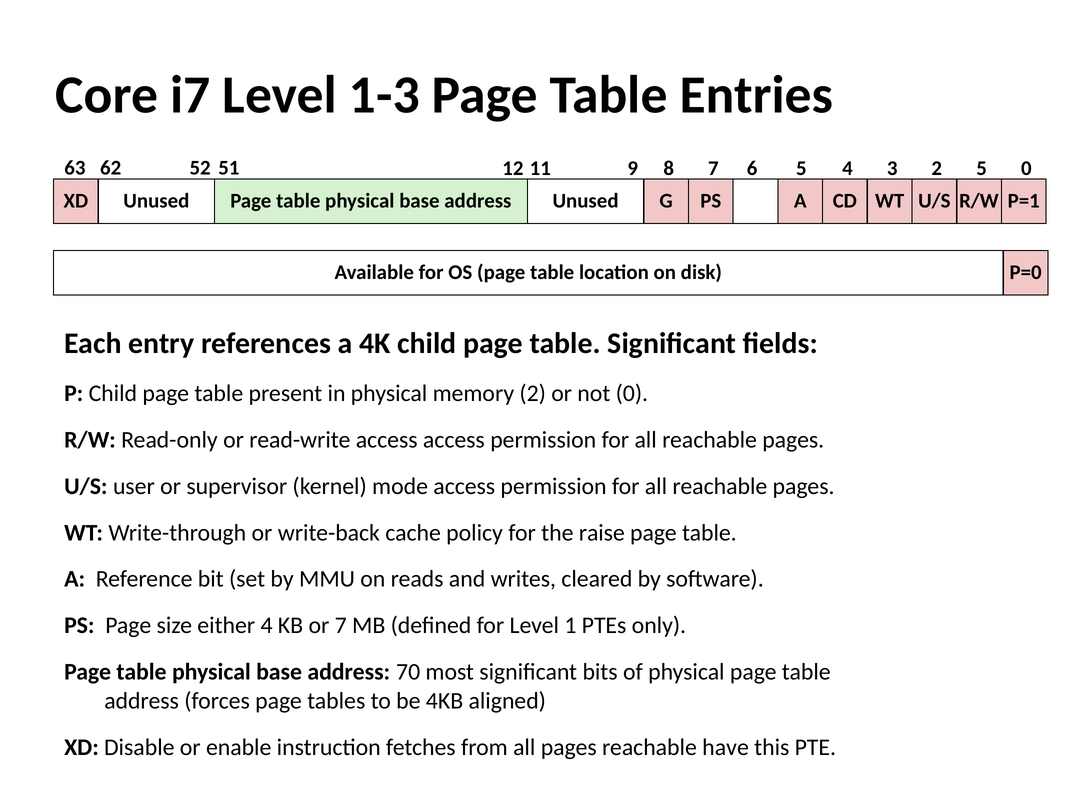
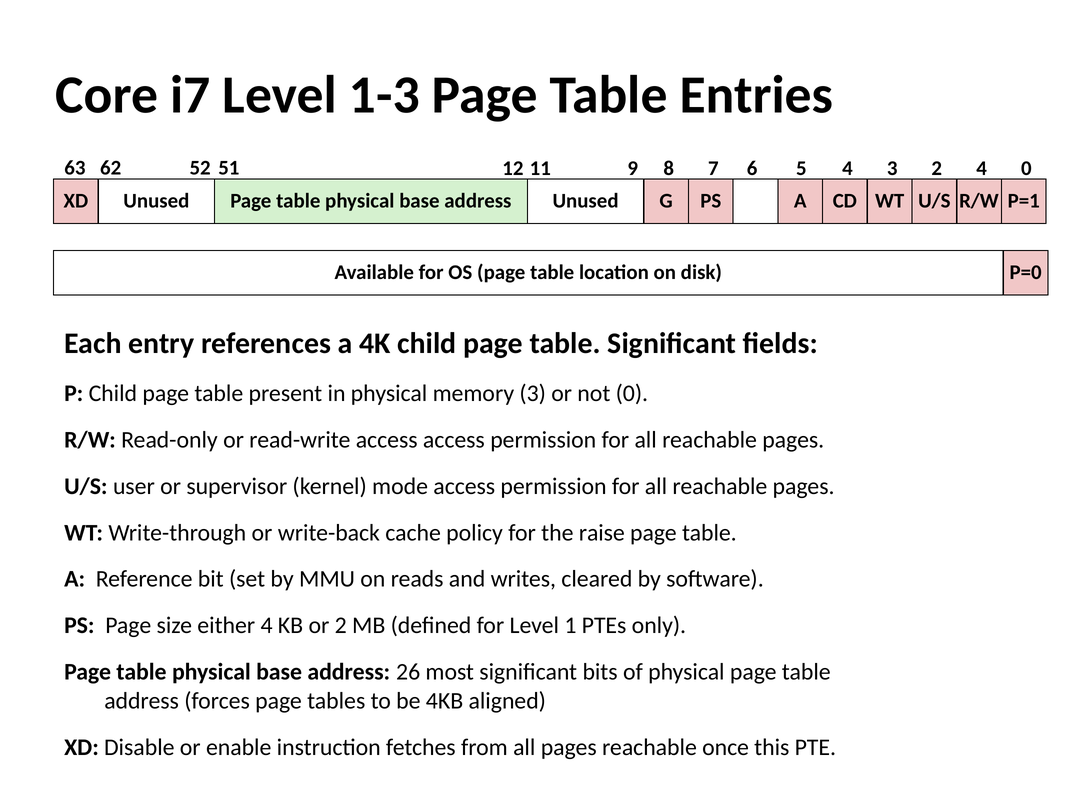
2 5: 5 -> 4 (982, 168)
memory 2: 2 -> 3 (533, 393)
or 7: 7 -> 2 (341, 625)
70: 70 -> 26 (408, 672)
have: have -> once (726, 747)
